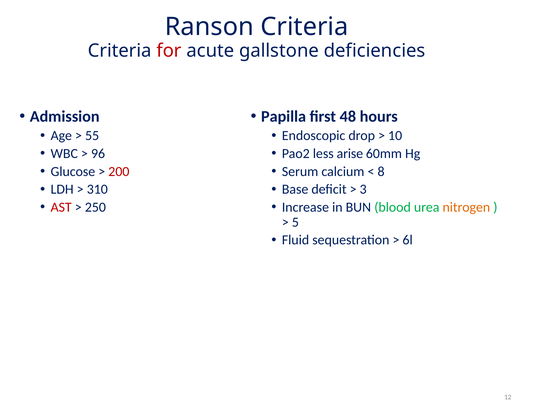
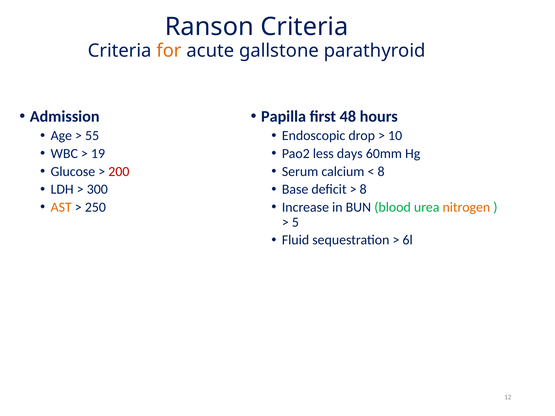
for colour: red -> orange (169, 51)
deficiencies: deficiencies -> parathyroid (375, 51)
96: 96 -> 19 (98, 154)
arise: arise -> days (350, 154)
310: 310 -> 300 (97, 189)
3: 3 -> 8 (363, 189)
AST colour: red -> orange (61, 207)
